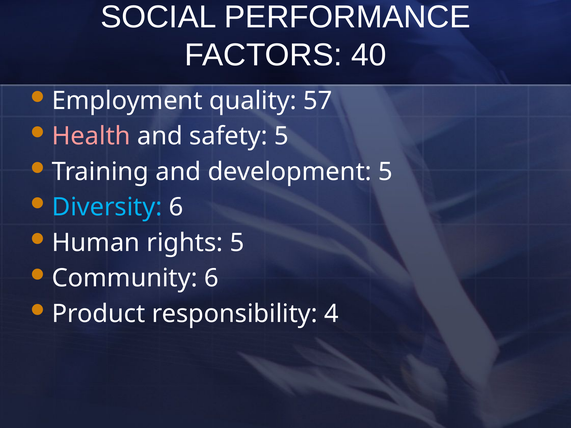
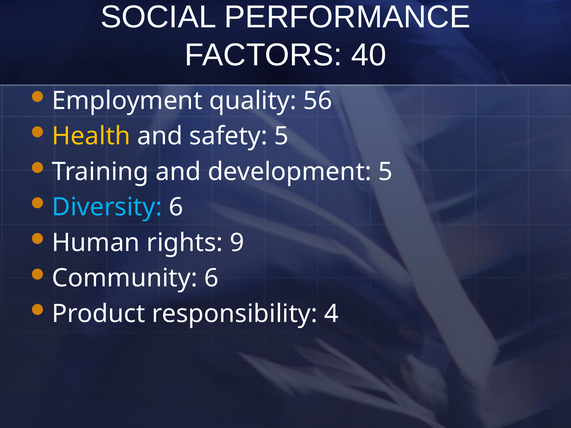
57: 57 -> 56 (318, 101)
Health colour: pink -> yellow (91, 136)
rights 5: 5 -> 9 (237, 243)
